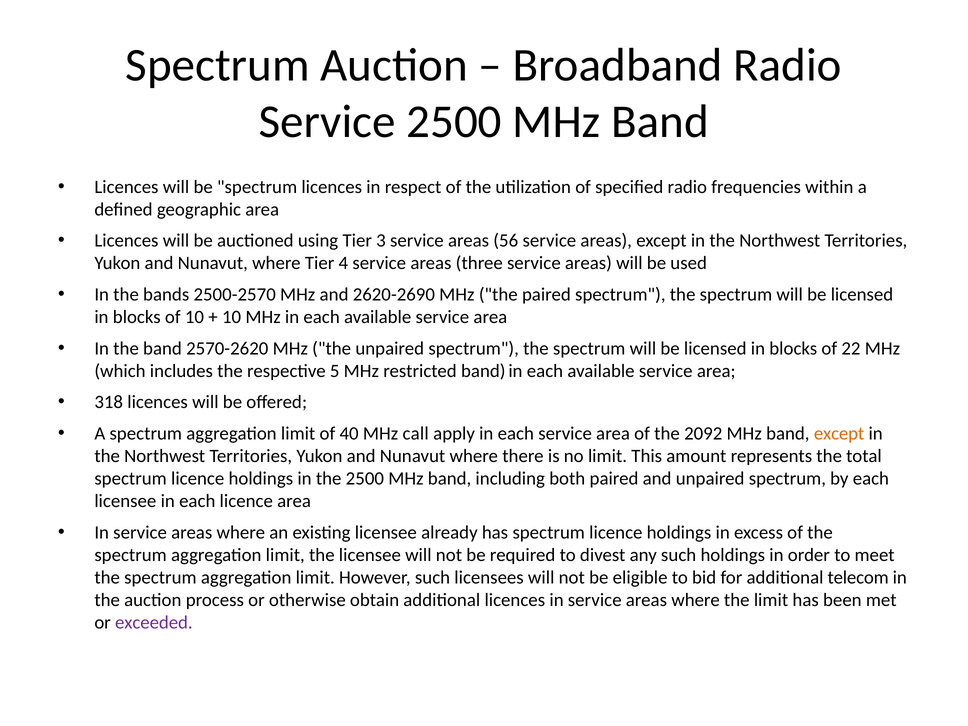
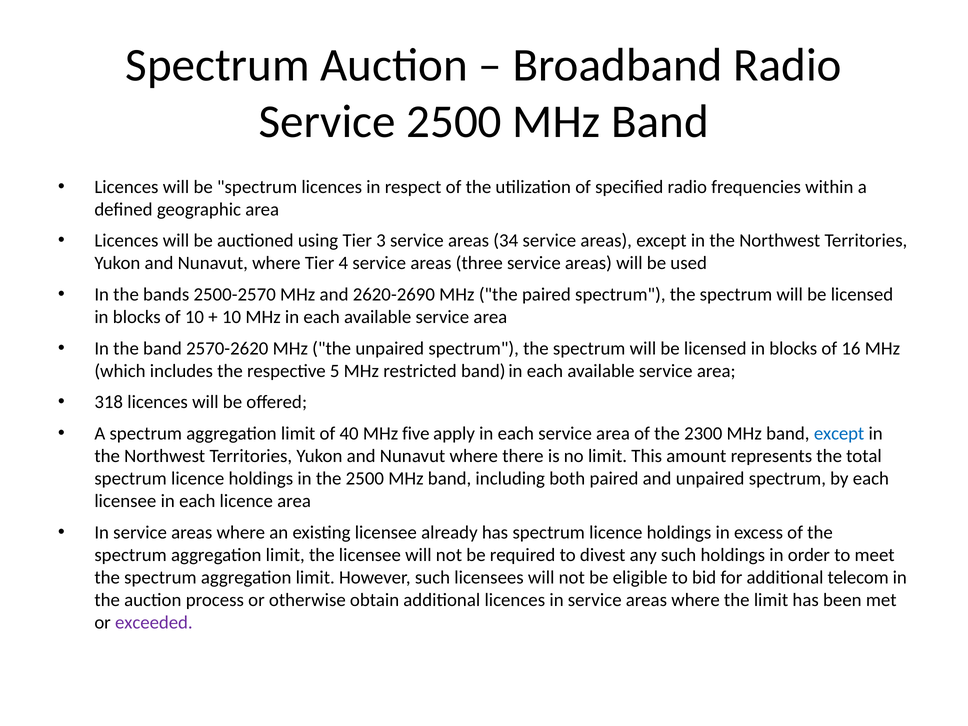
56: 56 -> 34 (506, 241)
22: 22 -> 16 (851, 348)
call: call -> five (416, 433)
2092: 2092 -> 2300 (703, 433)
except colour: orange -> blue (839, 433)
